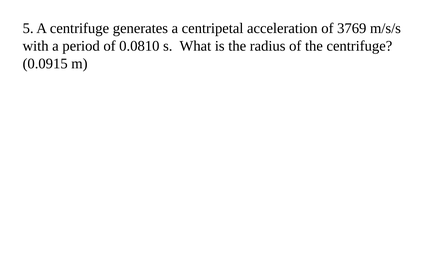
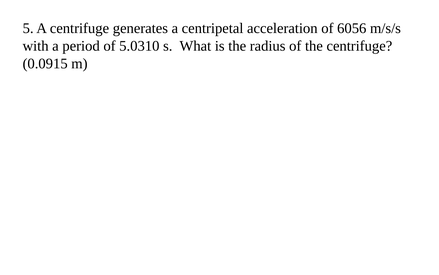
3769: 3769 -> 6056 (352, 28)
0.0810: 0.0810 -> 5.0310 (139, 46)
